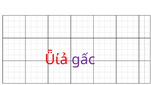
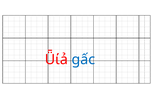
gấc colour: purple -> blue (83, 60)
